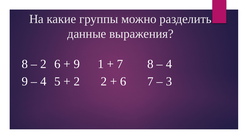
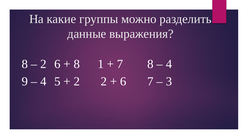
9: 9 -> 8 (77, 64)
